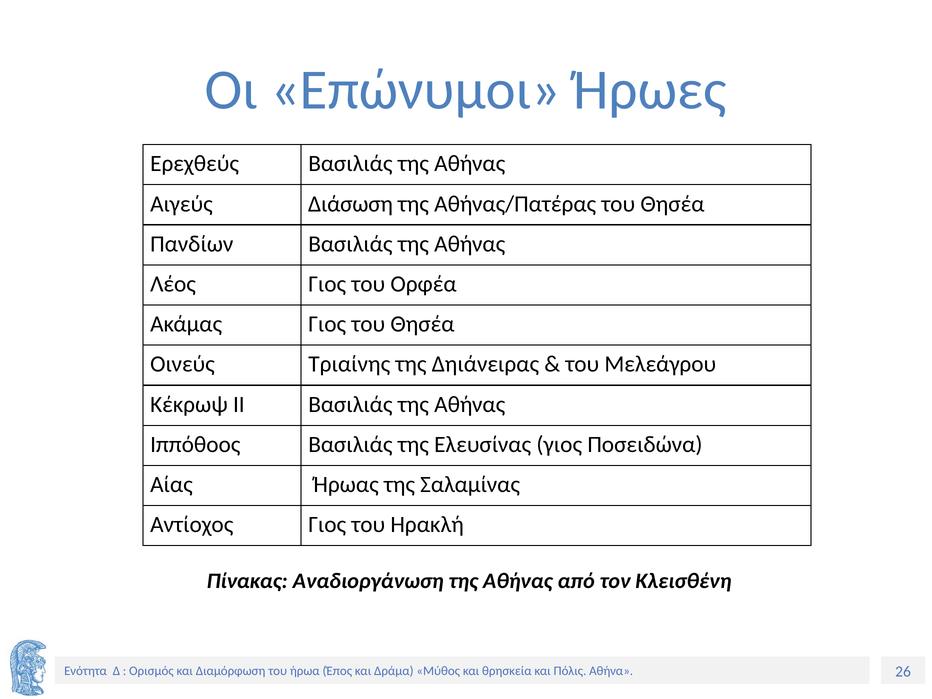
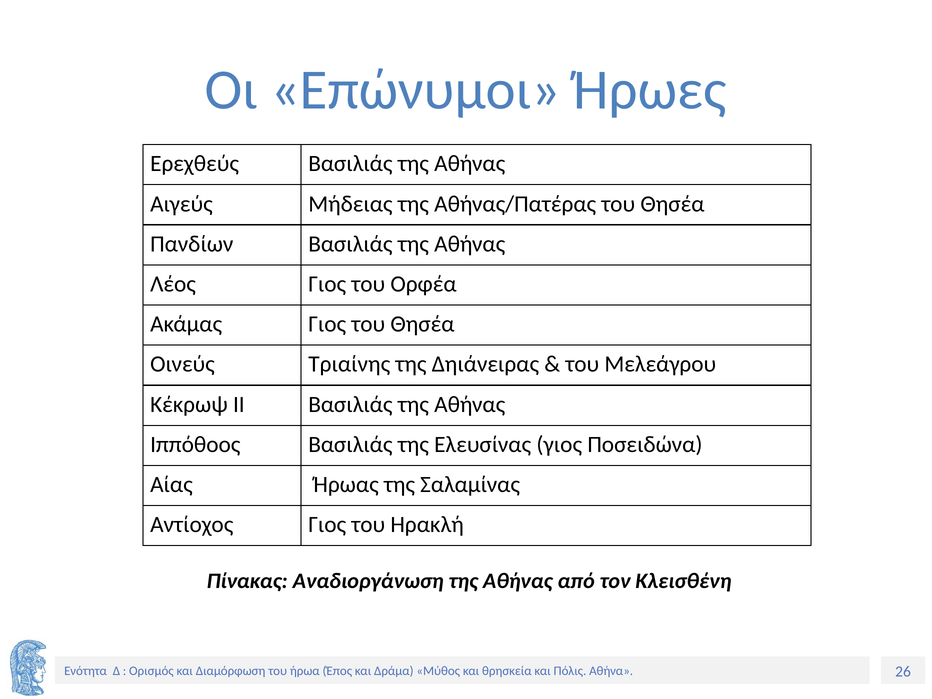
Διάσωση: Διάσωση -> Μήδειας (350, 204)
